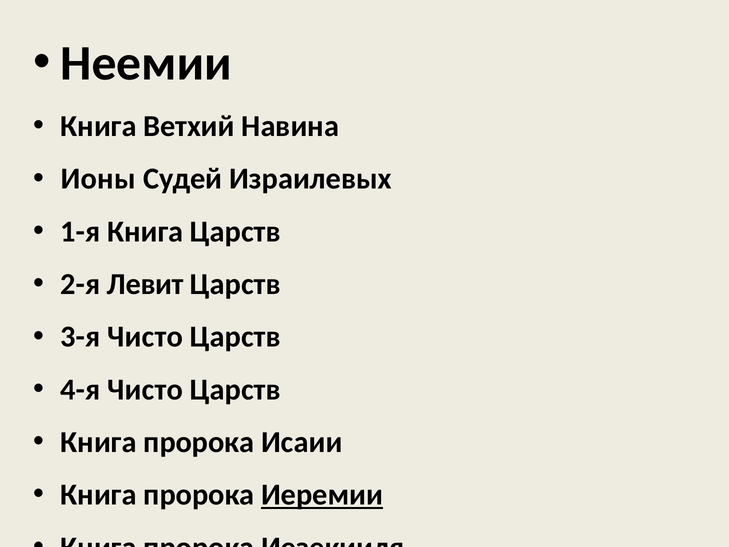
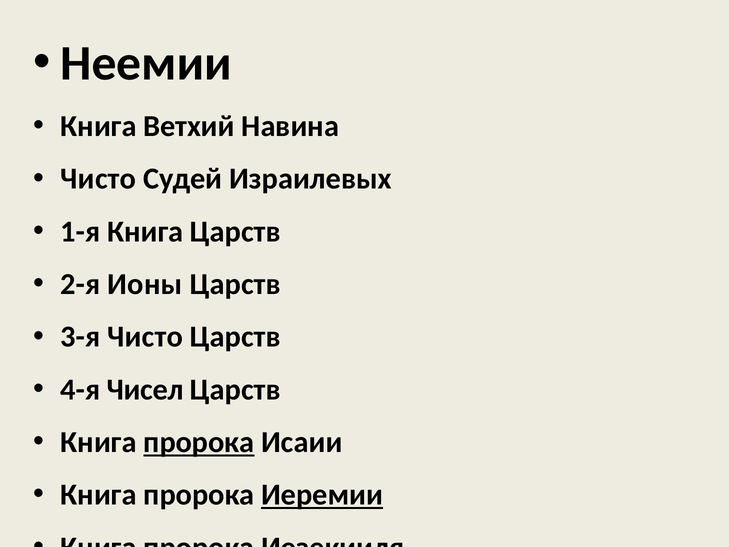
Ионы: Ионы -> Чисто (98, 179)
Левит: Левит -> Ионы (145, 284)
4-я Чисто: Чисто -> Чисел (145, 389)
пророка underline: none -> present (199, 442)
